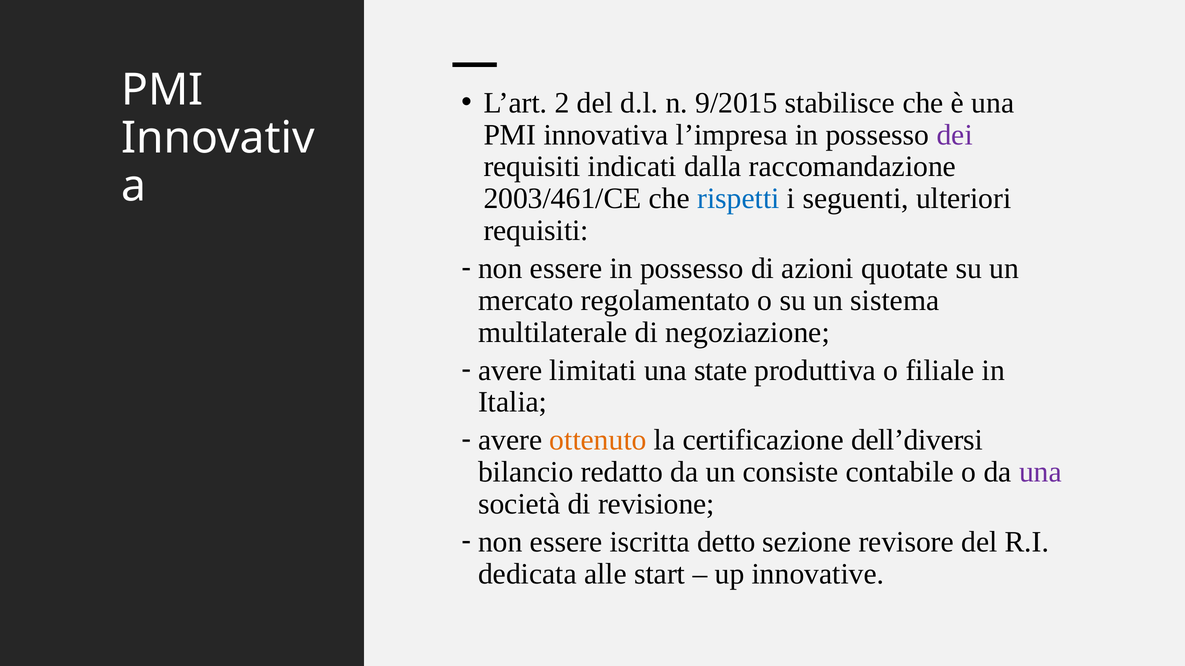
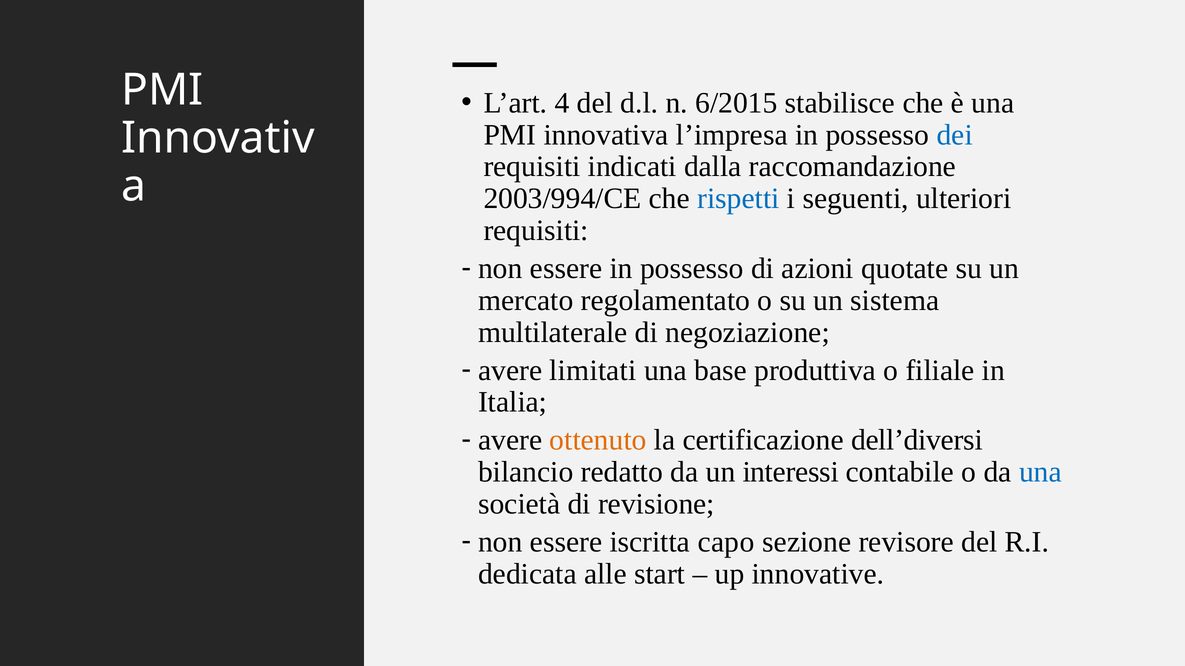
2: 2 -> 4 (562, 103)
9/2015: 9/2015 -> 6/2015 (736, 103)
dei colour: purple -> blue (955, 135)
2003/461/CE: 2003/461/CE -> 2003/994/CE (562, 199)
state: state -> base (721, 371)
consiste: consiste -> interessi (791, 472)
una colour: purple -> blue (1040, 472)
detto: detto -> capo (726, 542)
